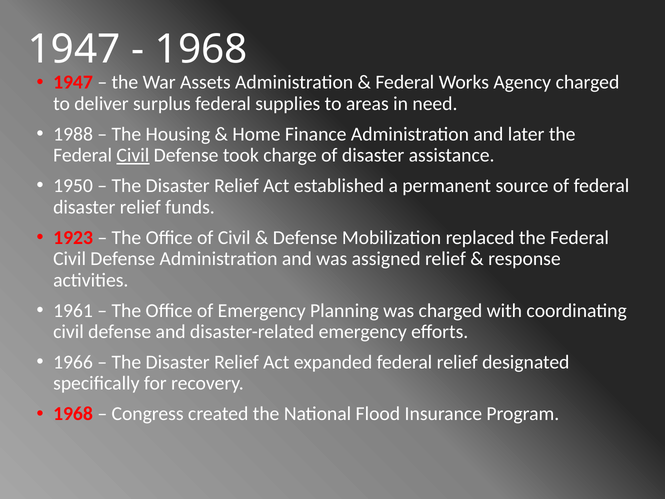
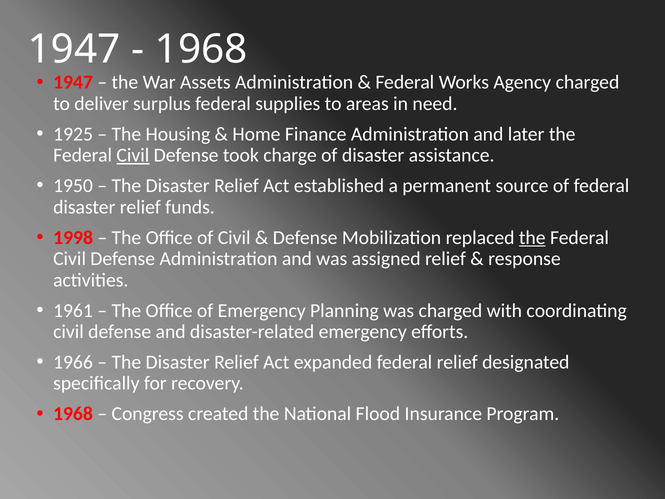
1988: 1988 -> 1925 (73, 134)
1923: 1923 -> 1998 (73, 237)
the underline: none -> present (532, 237)
